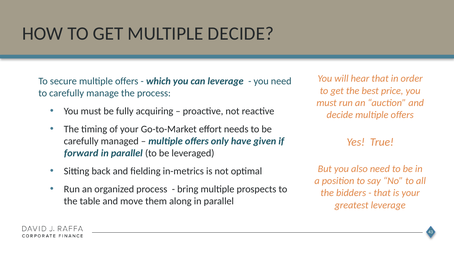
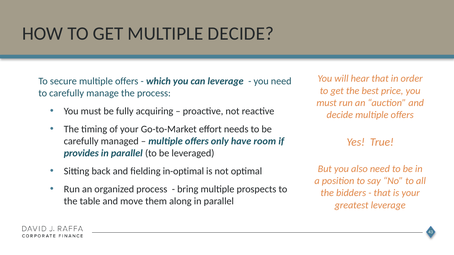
given: given -> room (265, 141)
forward: forward -> provides (81, 153)
in-metrics: in-metrics -> in-optimal (183, 171)
